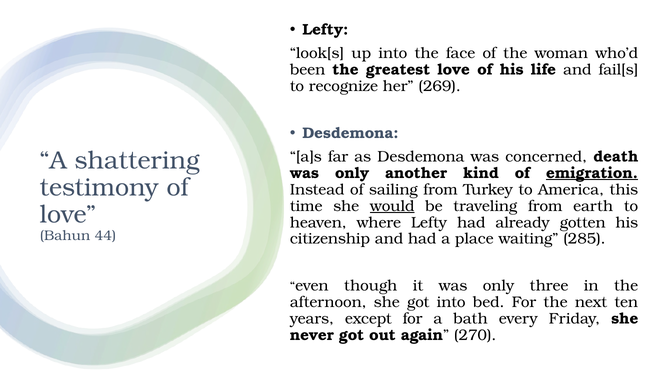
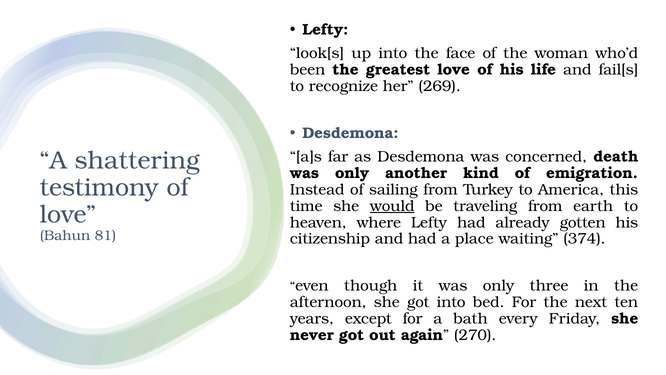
emigration underline: present -> none (592, 173)
44: 44 -> 81 (105, 235)
285: 285 -> 374 (584, 239)
